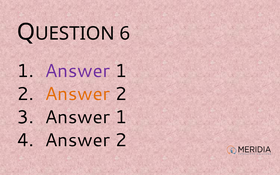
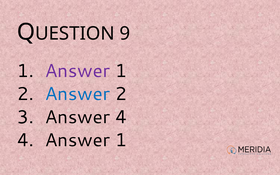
6: 6 -> 9 (125, 33)
Answer colour: orange -> blue (77, 94)
3 Answer 1: 1 -> 4 (121, 117)
4 Answer 2: 2 -> 1 (121, 140)
